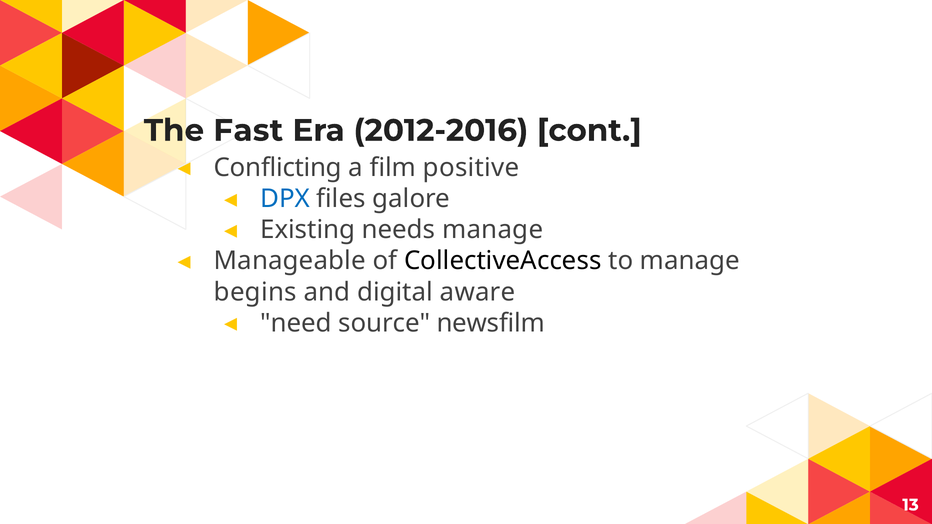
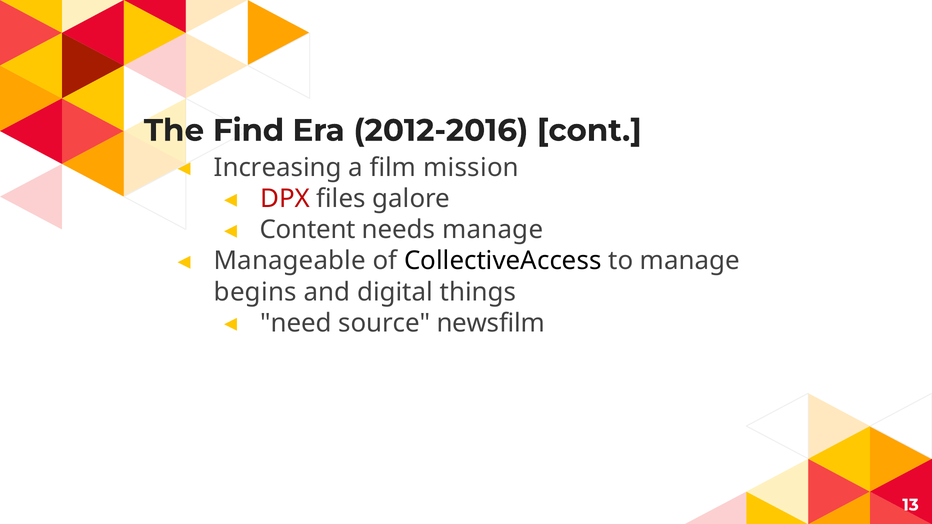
Fast: Fast -> Find (249, 131)
Conflicting: Conflicting -> Increasing (278, 168)
positive: positive -> mission (471, 168)
DPX colour: blue -> red (285, 199)
Existing: Existing -> Content (308, 230)
aware: aware -> things (478, 292)
